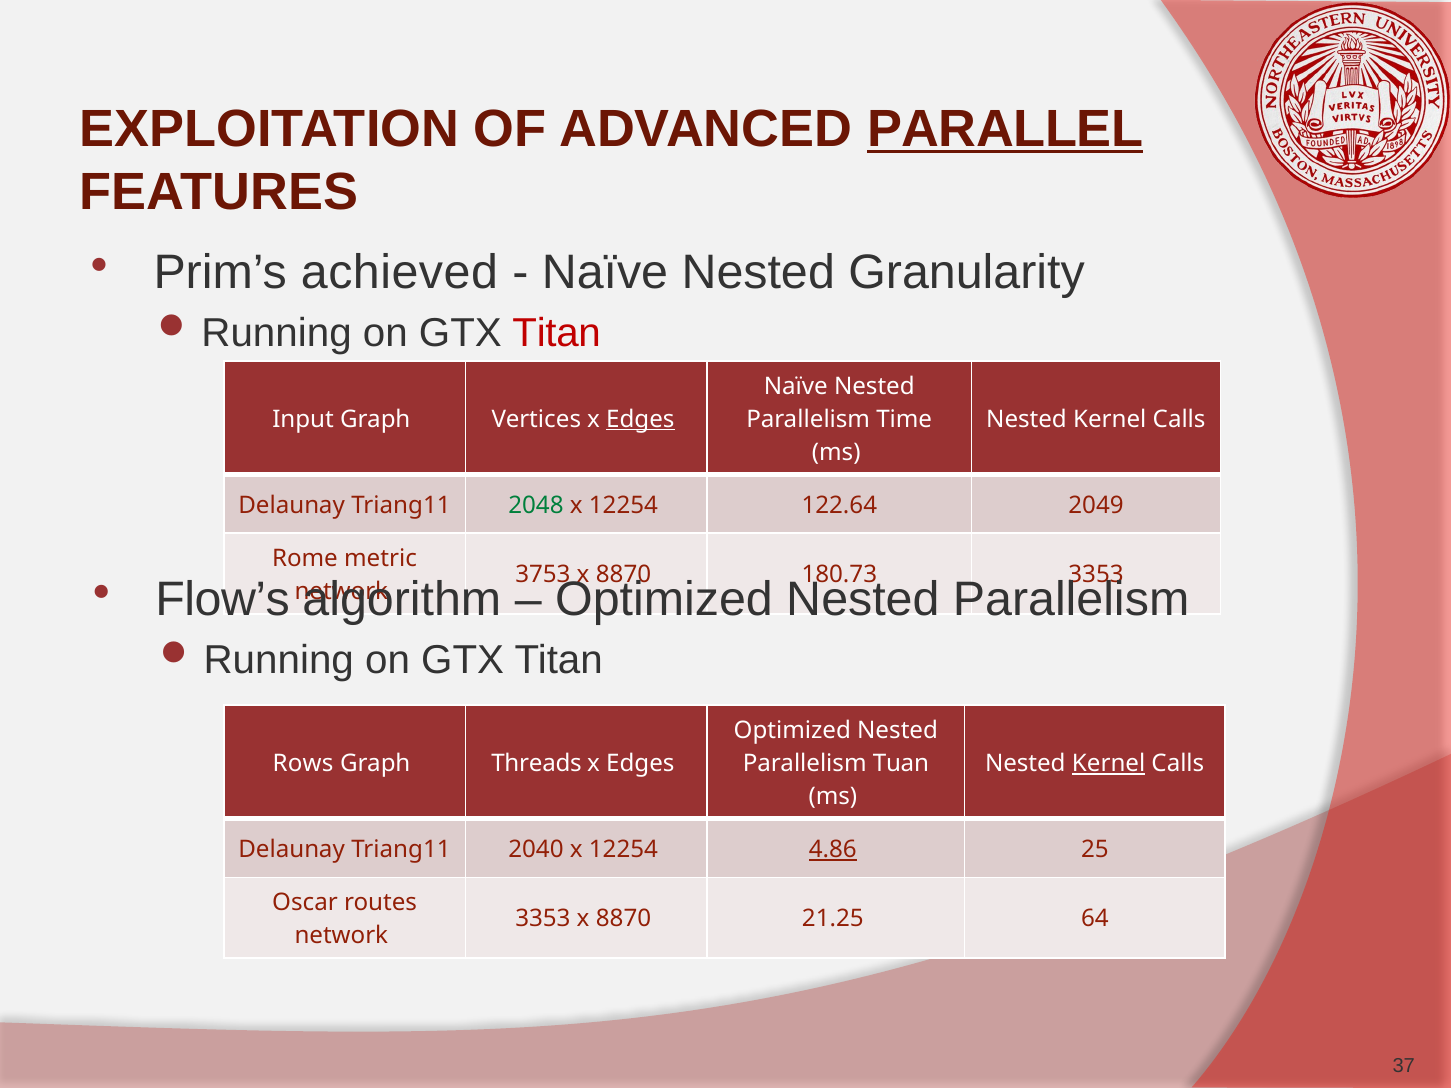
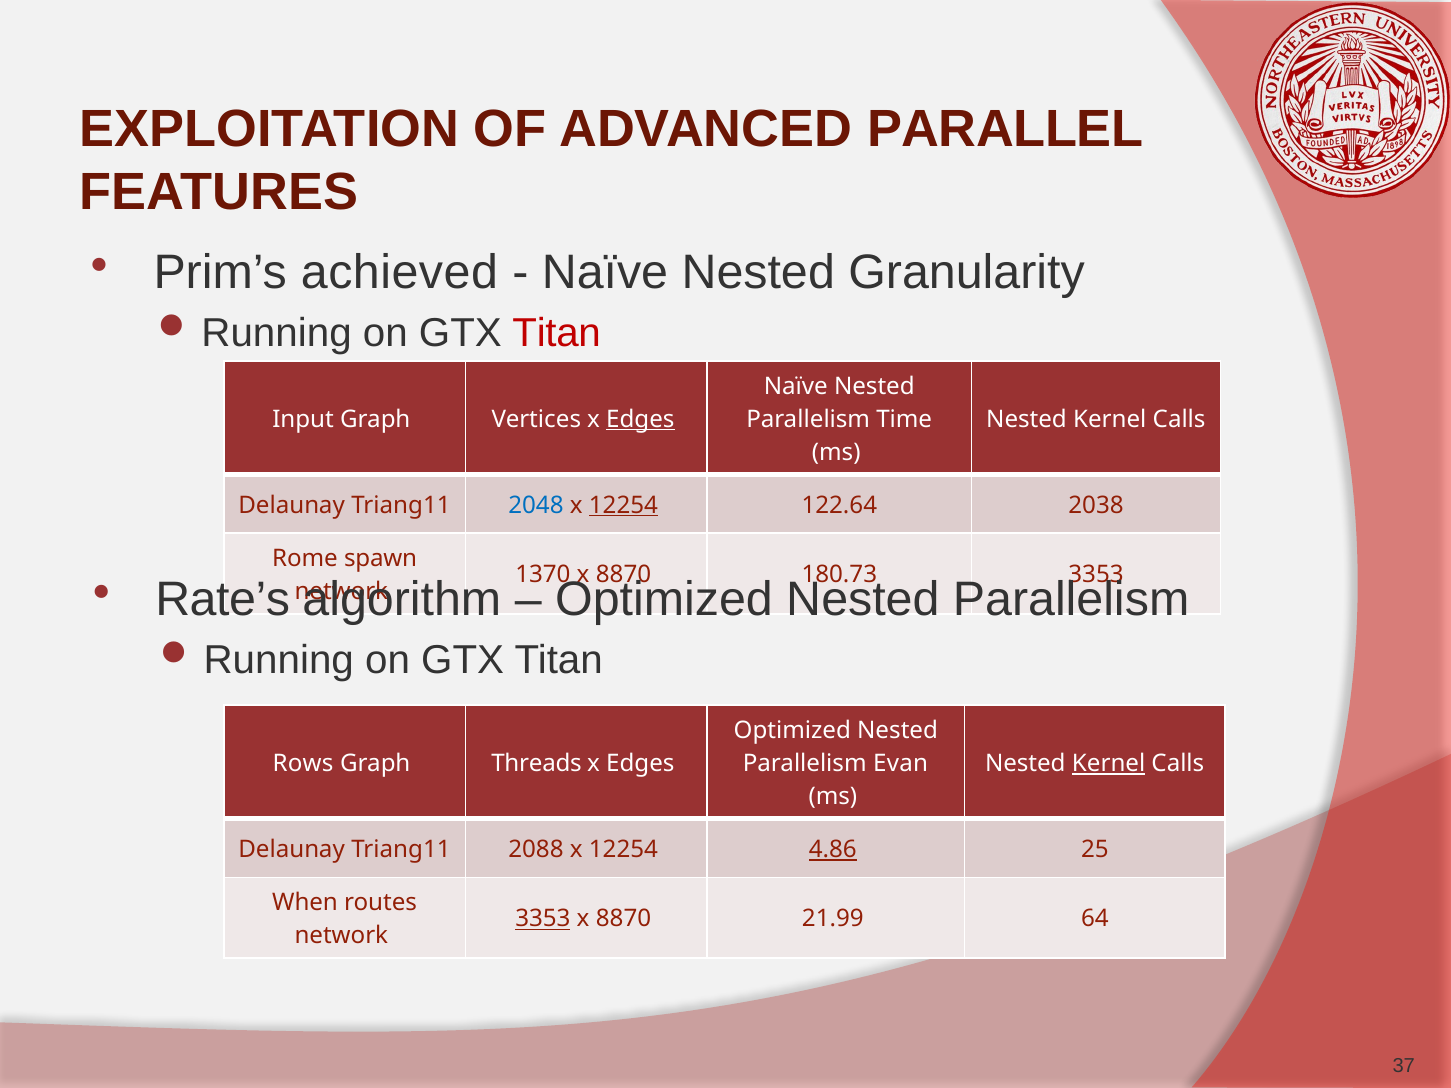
PARALLEL underline: present -> none (1005, 129)
2048 colour: green -> blue (536, 505)
12254 underline: none -> present (623, 505)
2049: 2049 -> 2038 (1096, 505)
metric: metric -> spawn (381, 559)
3753: 3753 -> 1370 (543, 575)
Flow’s: Flow’s -> Rate’s (223, 600)
Tuan: Tuan -> Evan (901, 764)
2040: 2040 -> 2088 (536, 850)
Oscar: Oscar -> When (305, 903)
3353 underline: none -> present (543, 919)
21.25: 21.25 -> 21.99 (833, 919)
